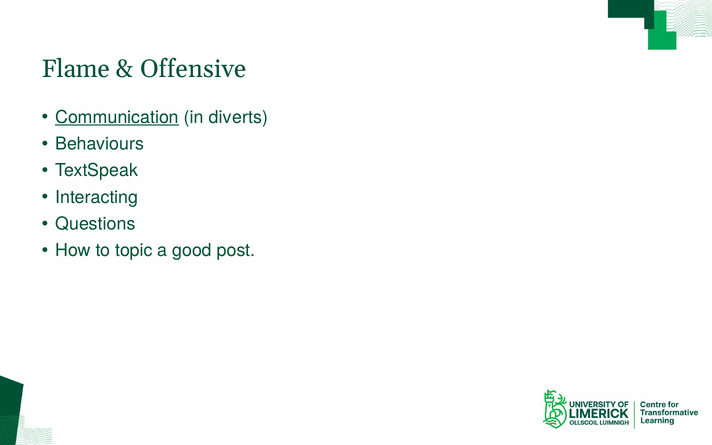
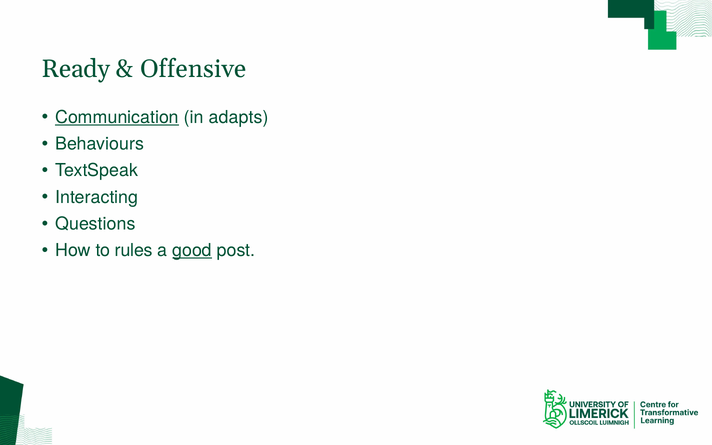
Flame: Flame -> Ready (76, 69)
diverts: diverts -> adapts (239, 117)
topic: topic -> rules (134, 250)
good underline: none -> present (192, 250)
